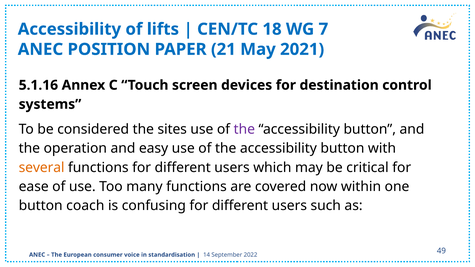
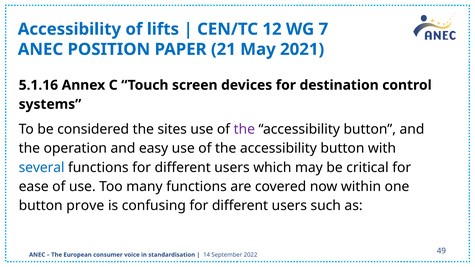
18: 18 -> 12 (272, 29)
several colour: orange -> blue (42, 168)
coach: coach -> prove (85, 206)
